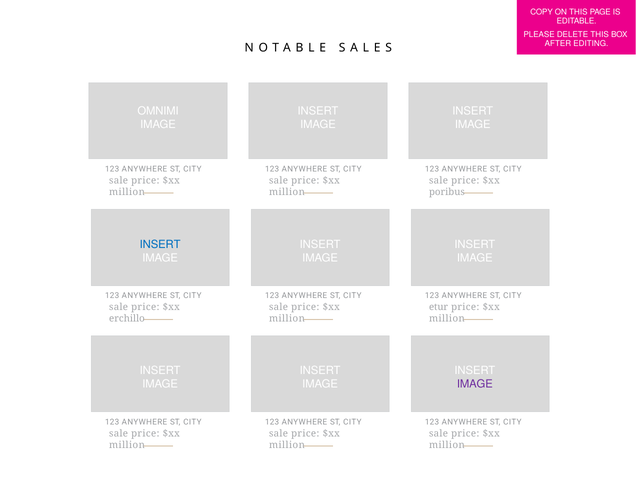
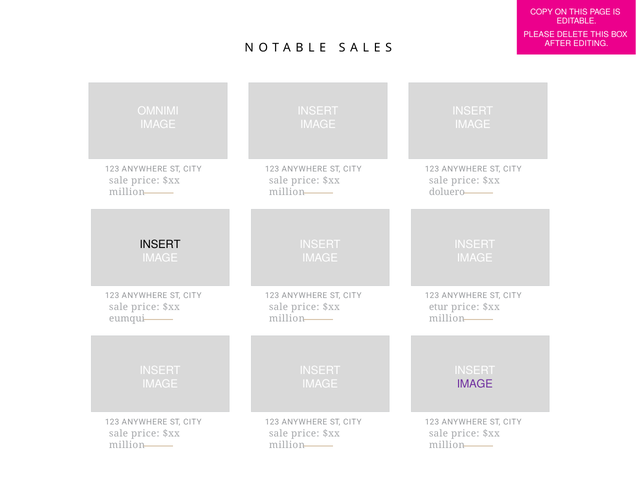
poribus: poribus -> doluero (447, 192)
INSERT colour: blue -> black (160, 245)
erchillo: erchillo -> eumqui (127, 319)
